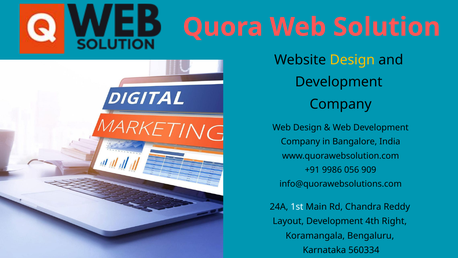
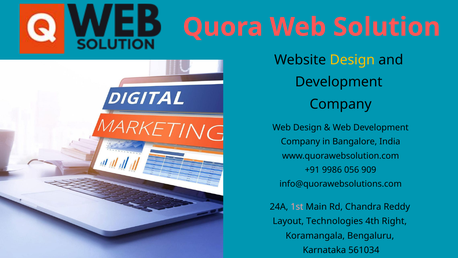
1st colour: white -> pink (297, 207)
Layout Development: Development -> Technologies (335, 221)
560334: 560334 -> 561034 (364, 250)
